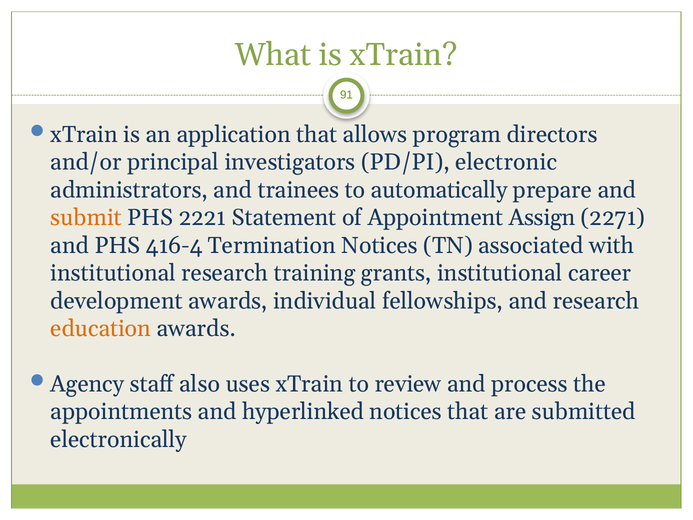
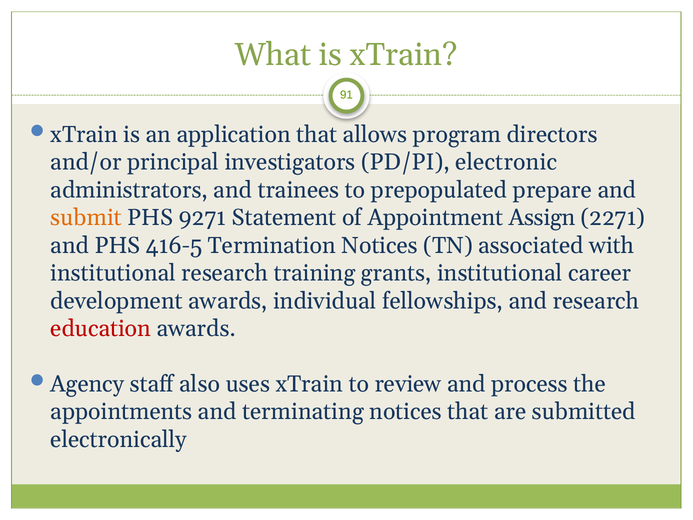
automatically: automatically -> prepopulated (439, 190)
2221: 2221 -> 9271 (202, 218)
416-4: 416-4 -> 416-5 (174, 245)
education colour: orange -> red (101, 328)
hyperlinked: hyperlinked -> terminating (303, 412)
